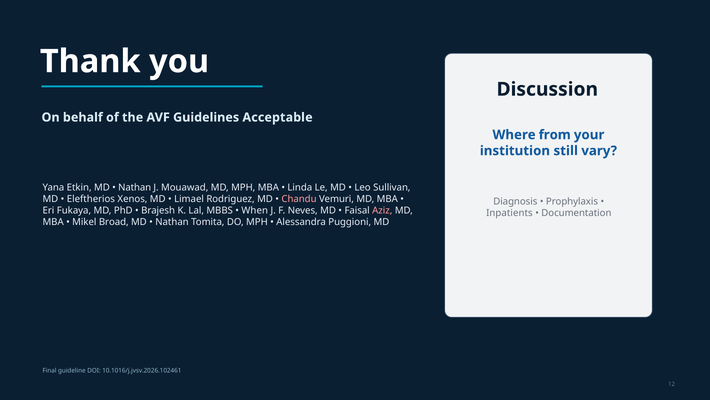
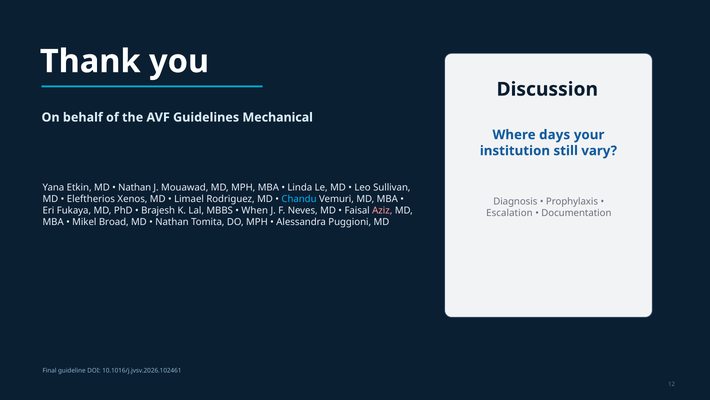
Acceptable: Acceptable -> Mechanical (278, 117)
from: from -> days (555, 135)
Chandu colour: pink -> light blue (299, 199)
Inpatients: Inpatients -> Escalation (509, 213)
